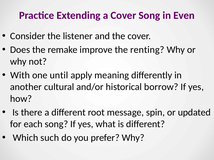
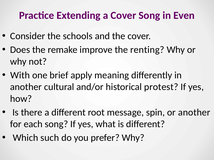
listener: listener -> schools (78, 36)
until: until -> brief (59, 75)
borrow: borrow -> protest (161, 87)
or updated: updated -> another (194, 113)
